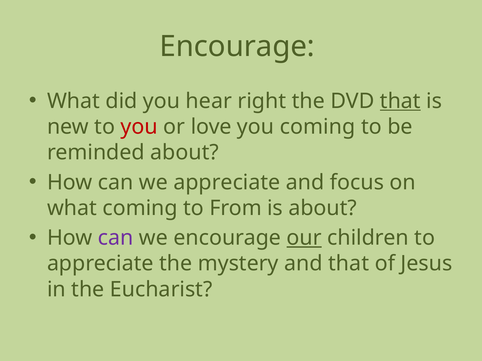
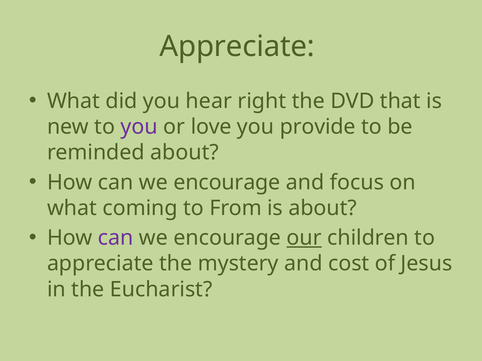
Encourage: Encourage -> Appreciate (237, 47)
that underline: present -> none (400, 101)
you colour: red -> purple (139, 127)
you coming: coming -> provide (318, 127)
appreciate: appreciate -> encourage (227, 183)
and that: that -> cost (349, 264)
